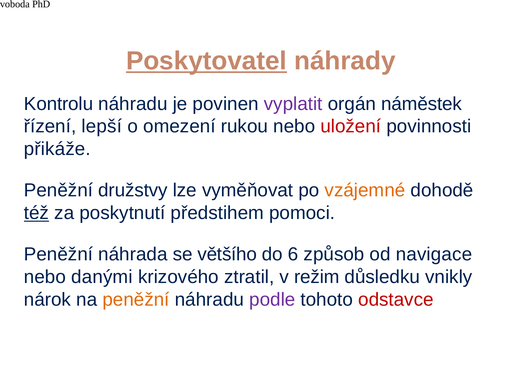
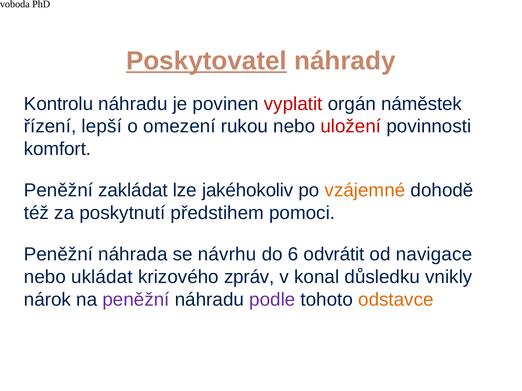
vyplatit colour: purple -> red (293, 104)
přikáže: přikáže -> komfort (57, 149)
družstvy: družstvy -> zakládat (133, 191)
vyměňovat: vyměňovat -> jakéhokoliv (248, 191)
též underline: present -> none (36, 213)
většího: většího -> návrhu (227, 255)
způsob: způsob -> odvrátit (334, 255)
danými: danými -> ukládat (102, 277)
ztratil: ztratil -> zpráv (249, 277)
režim: režim -> konal (317, 277)
peněžní colour: orange -> purple (136, 300)
odstavce colour: red -> orange (396, 300)
